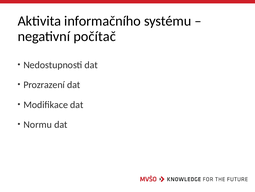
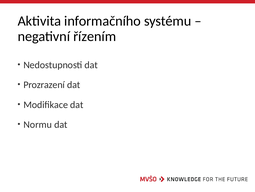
počítač: počítač -> řízením (95, 36)
